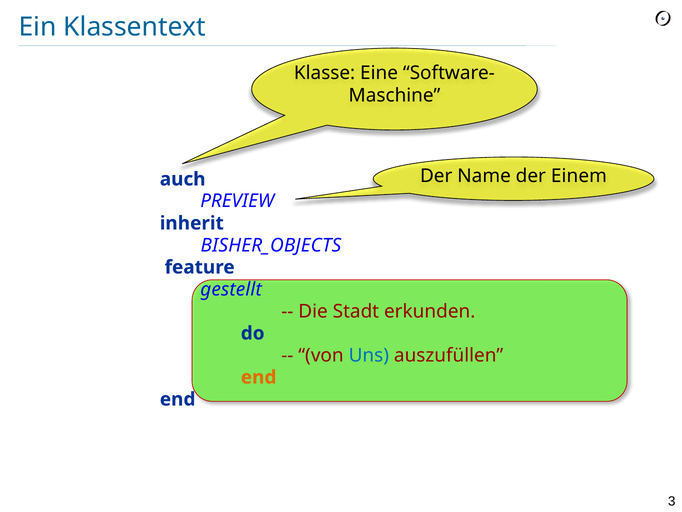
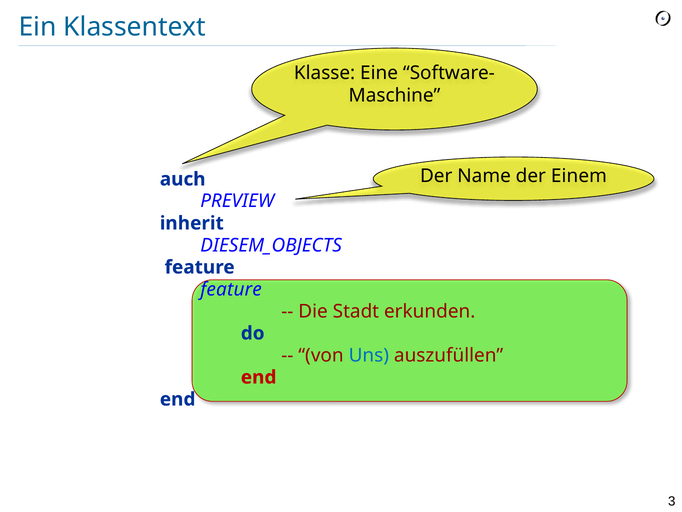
BISHER_OBJECTS: BISHER_OBJECTS -> DIESEM_OBJECTS (271, 245)
gestellt: gestellt -> feature (231, 289)
end colour: orange -> red (259, 377)
